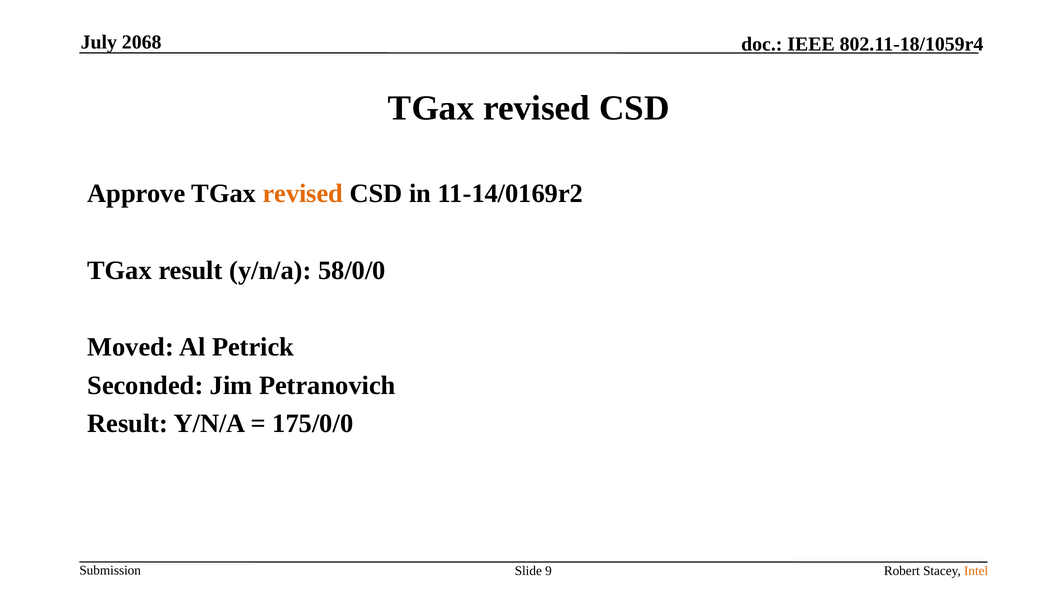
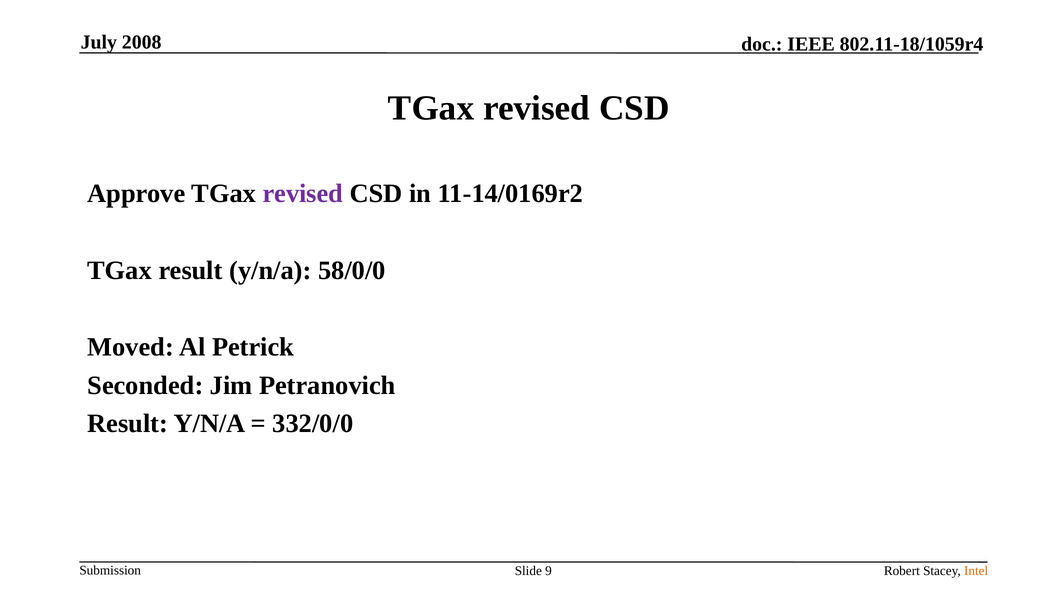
2068: 2068 -> 2008 (142, 42)
revised colour: orange -> purple (303, 194)
175/0/0: 175/0/0 -> 332/0/0 (313, 424)
